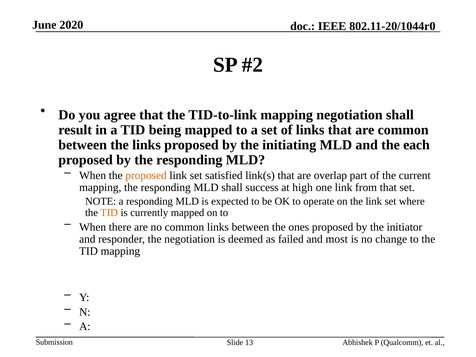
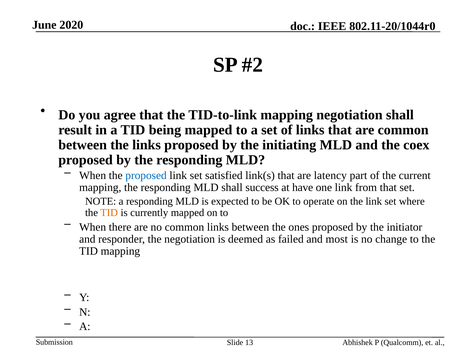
each: each -> coex (416, 145)
proposed colour: orange -> blue (146, 175)
overlap: overlap -> latency (330, 175)
high: high -> have (303, 188)
